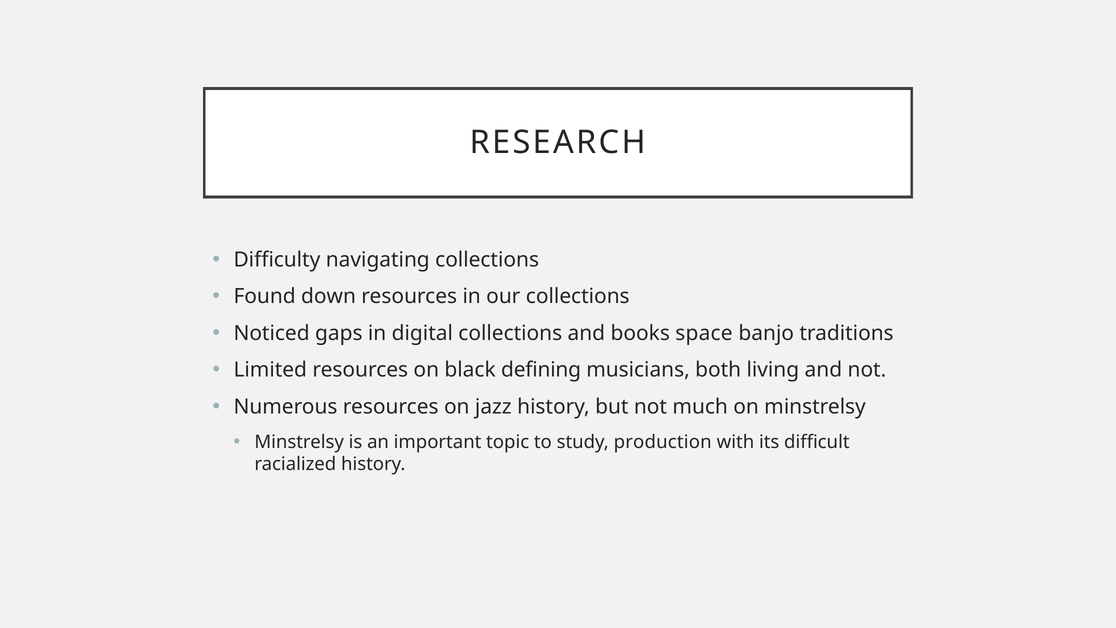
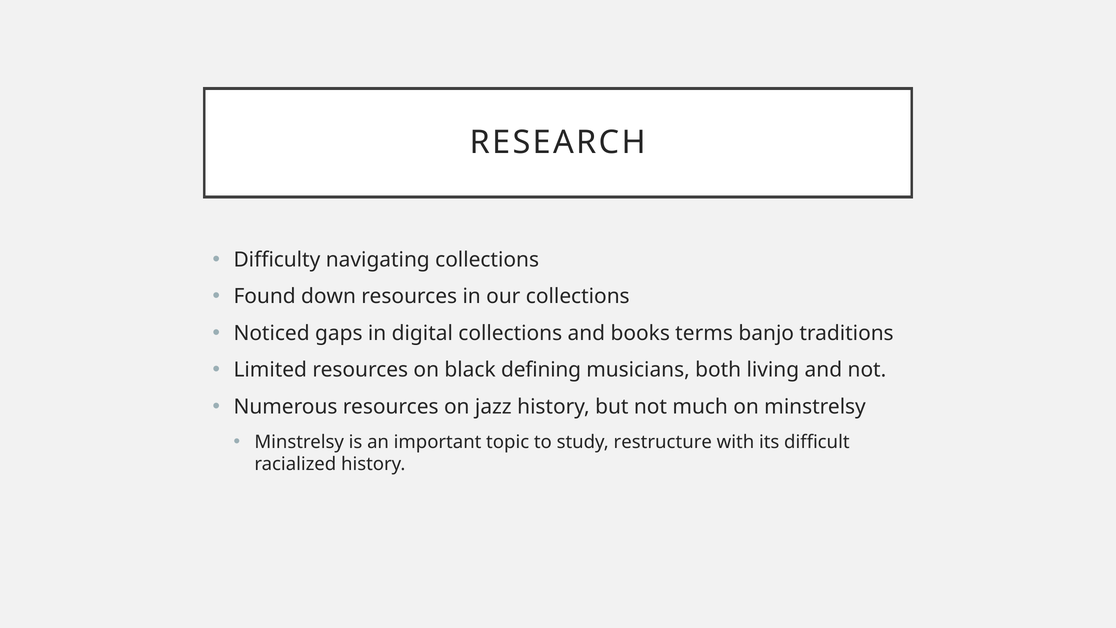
space: space -> terms (704, 333)
production: production -> restructure (663, 442)
